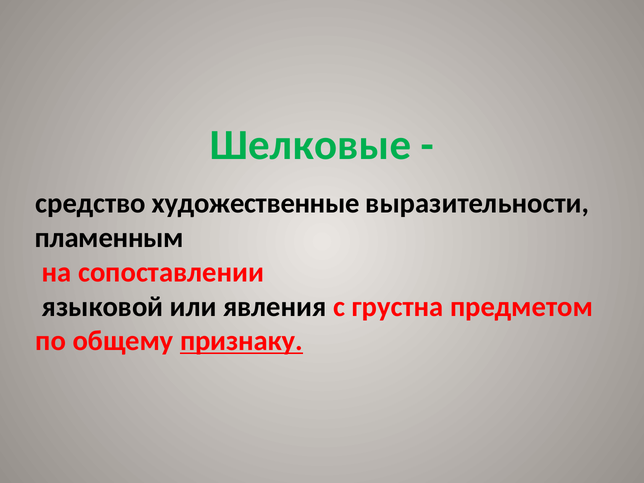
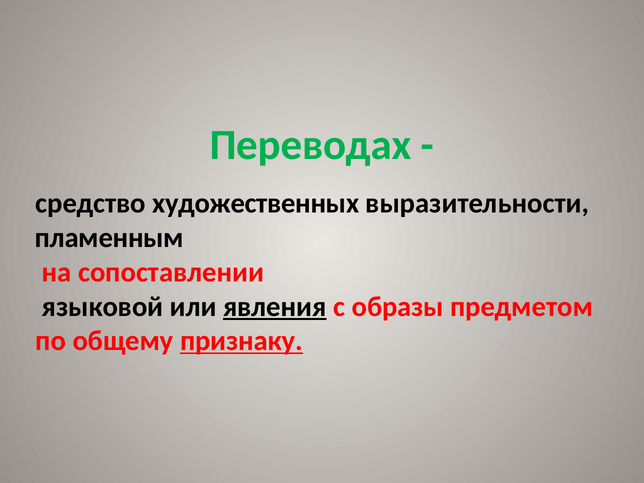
Шелковые: Шелковые -> Переводах (311, 145)
художественные: художественные -> художественных (256, 204)
явления underline: none -> present (275, 307)
грустна: грустна -> образы (398, 307)
